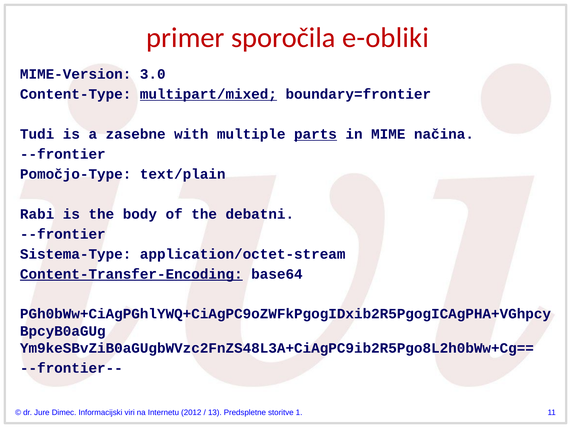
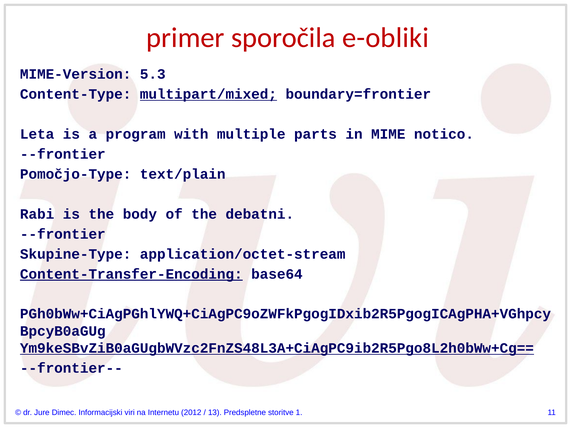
3.0: 3.0 -> 5.3 (153, 74)
Tudi: Tudi -> Leta (37, 134)
zasebne: zasebne -> program (136, 134)
parts underline: present -> none (315, 134)
načina: načina -> notico (444, 134)
Sistema-Type: Sistema-Type -> Skupine-Type (76, 254)
Ym9keSBvZiB0aGUgbWVzc2FnZS48L3A+CiAgPC9ib2R5Pgo8L2h0bWw+Cg== underline: none -> present (277, 348)
